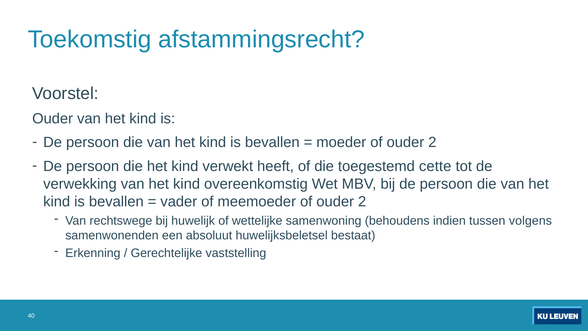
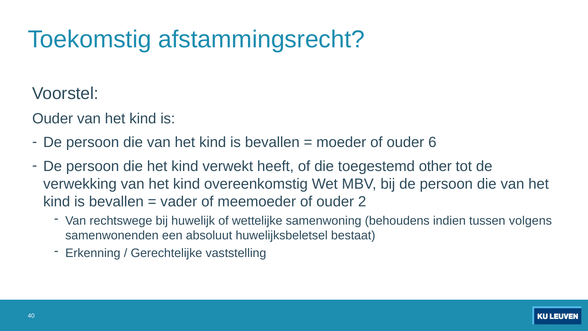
moeder of ouder 2: 2 -> 6 (432, 142)
cette: cette -> other (435, 166)
